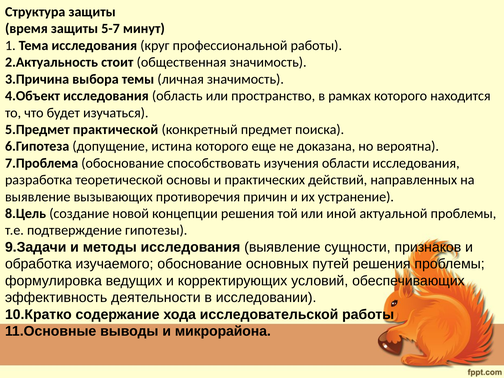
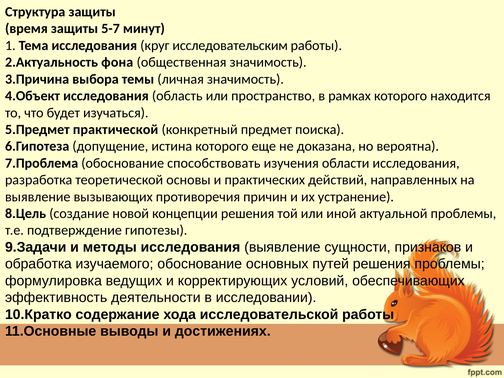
профессиональной: профессиональной -> исследовательским (230, 45)
стоит: стоит -> фона (117, 62)
микрорайона: микрорайона -> достижениях (223, 331)
